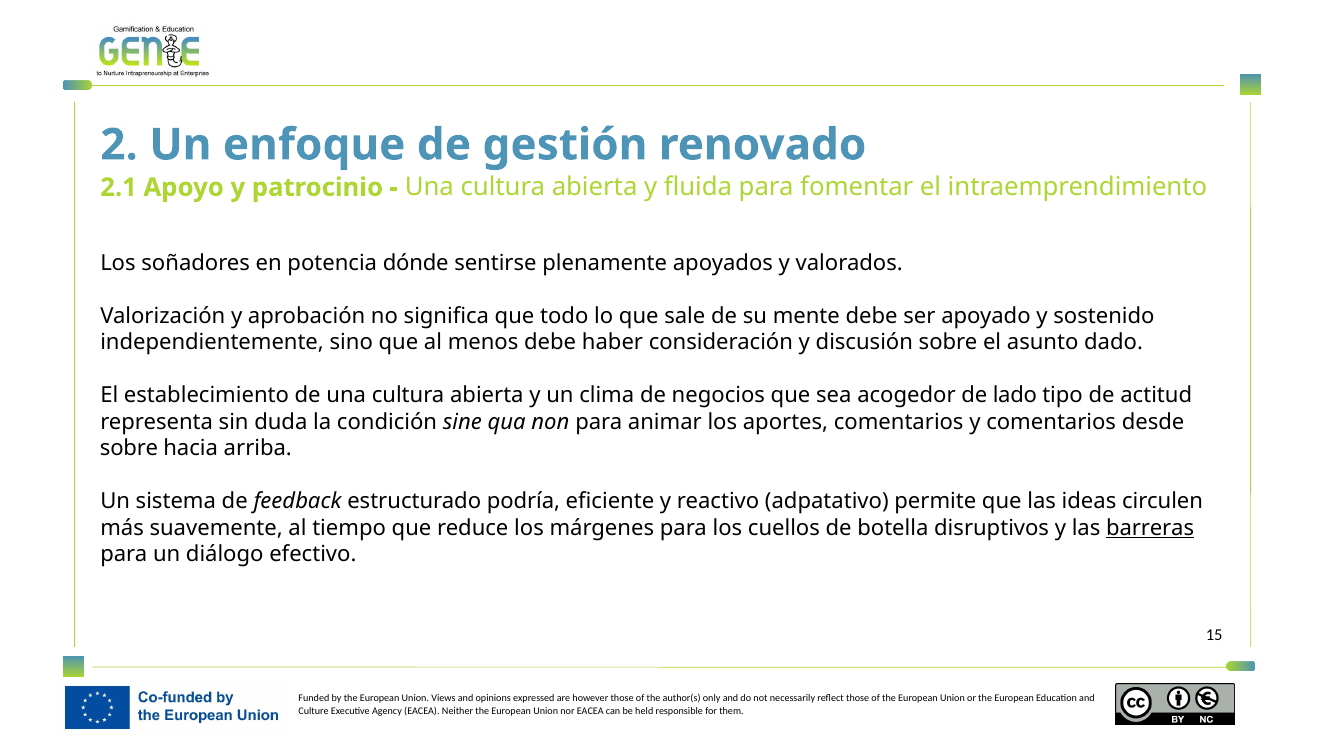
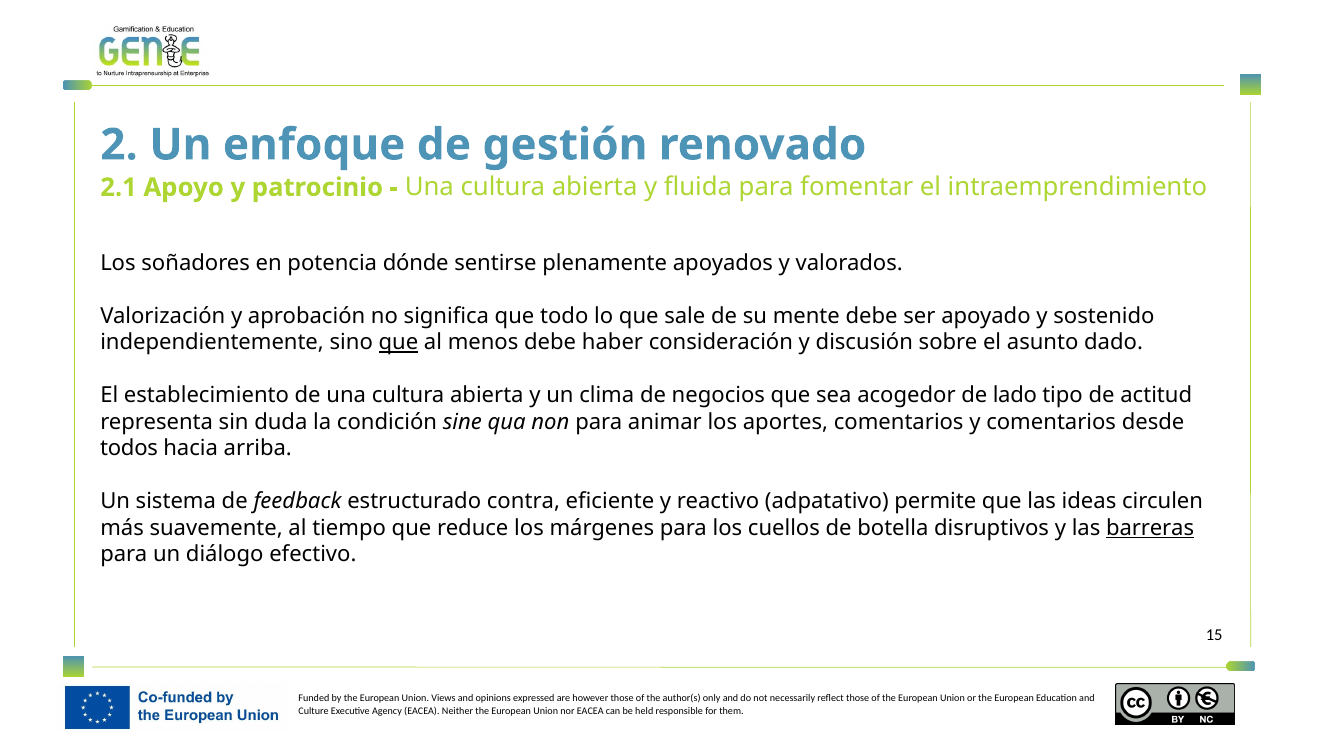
que underline: none -> present (398, 342)
sobre: sobre -> todos (129, 448)
podría: podría -> contra (523, 501)
